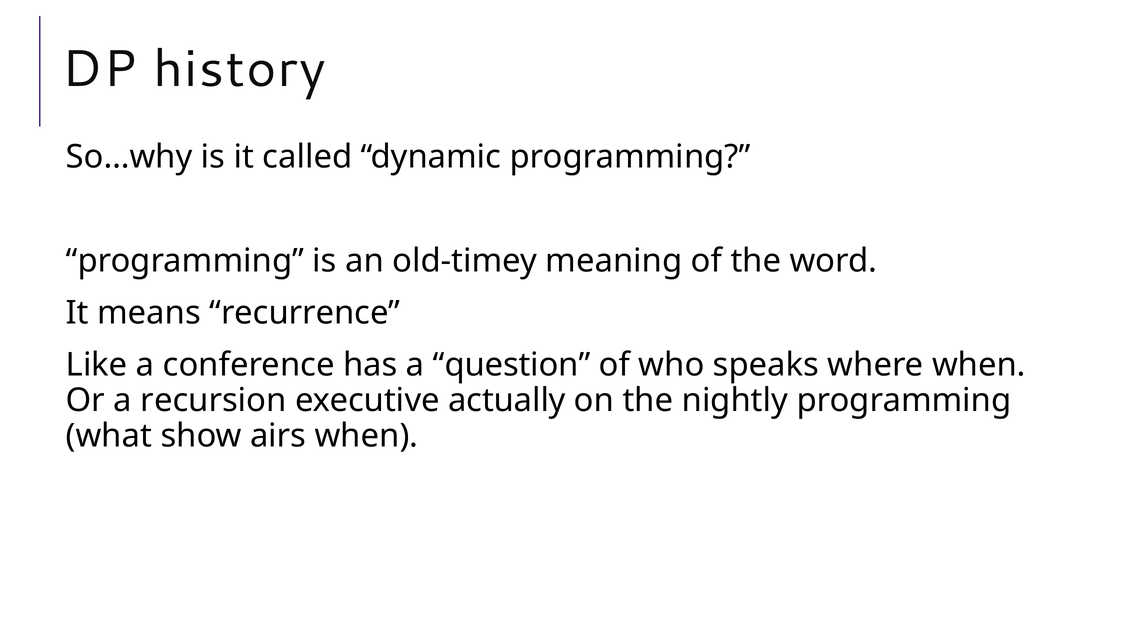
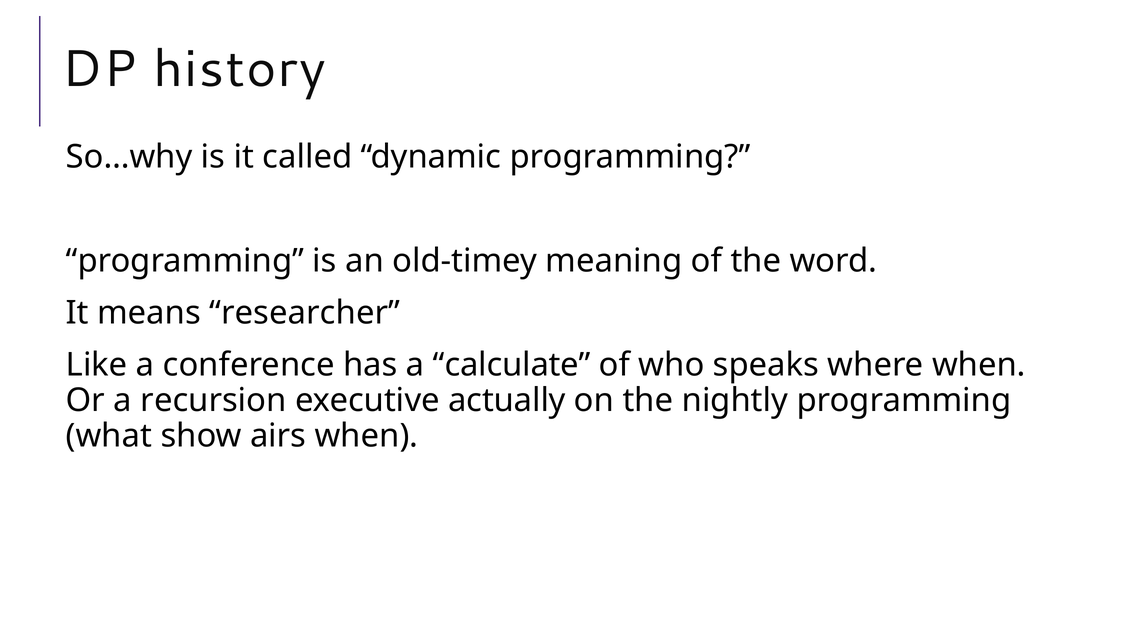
recurrence: recurrence -> researcher (305, 313)
question: question -> calculate (512, 365)
